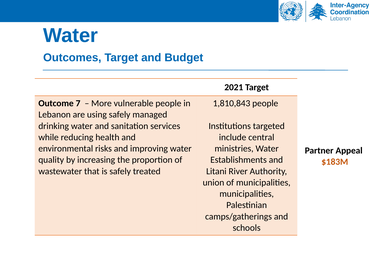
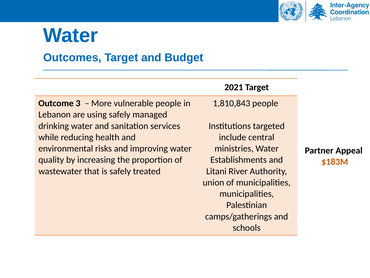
7: 7 -> 3 (78, 103)
